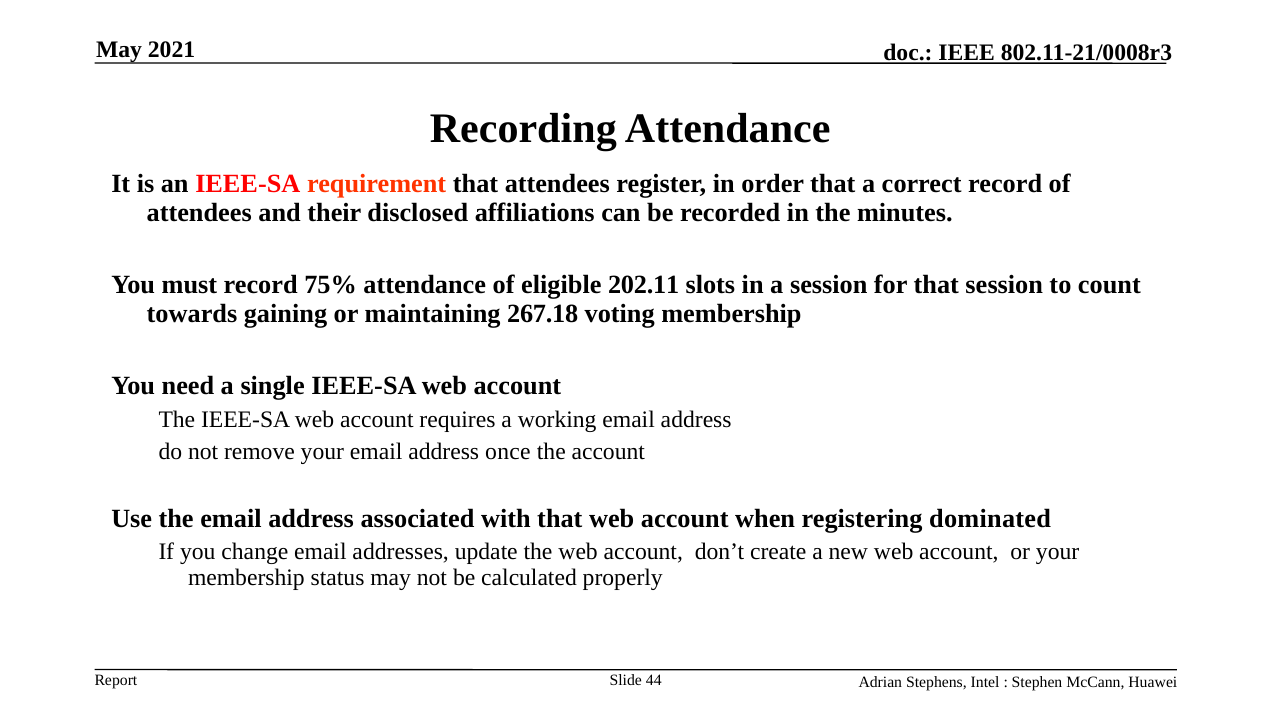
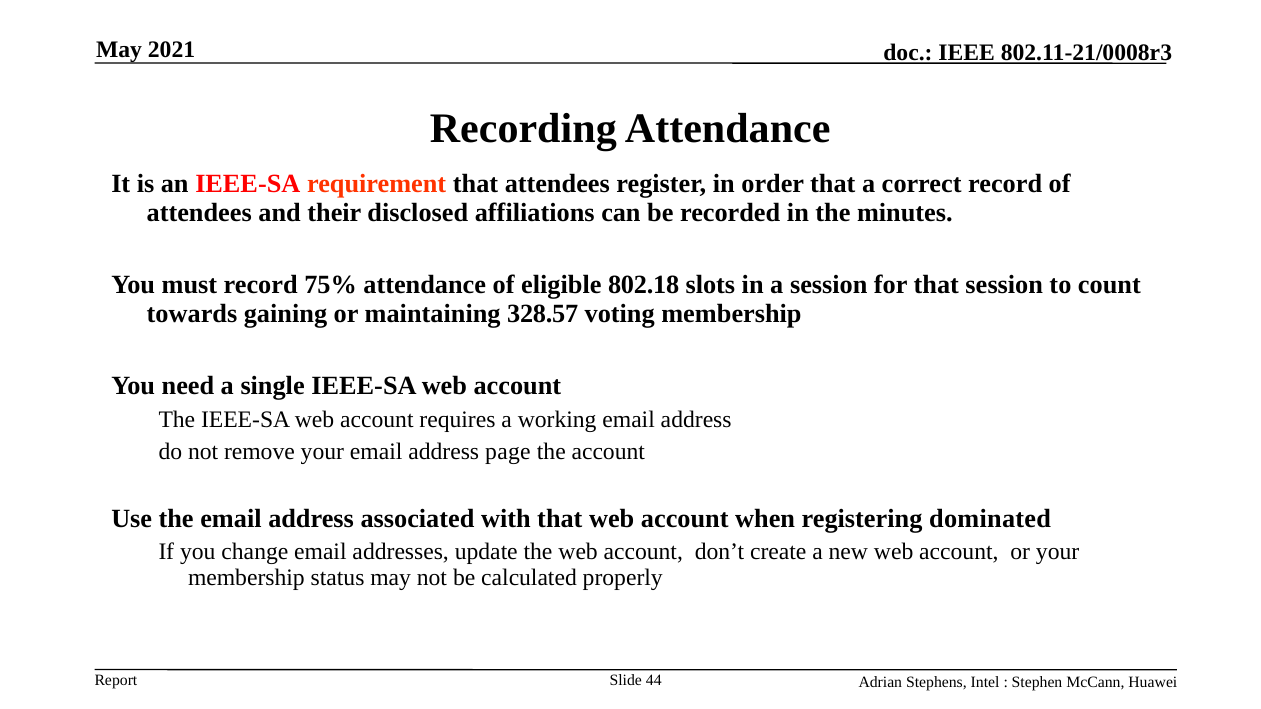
202.11: 202.11 -> 802.18 (644, 285)
267.18: 267.18 -> 328.57 (543, 314)
once: once -> page (508, 452)
